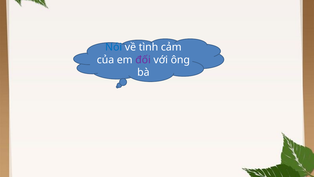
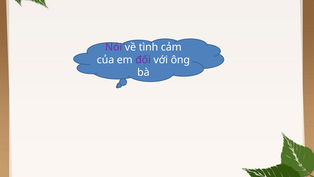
Nói colour: blue -> purple (114, 47)
